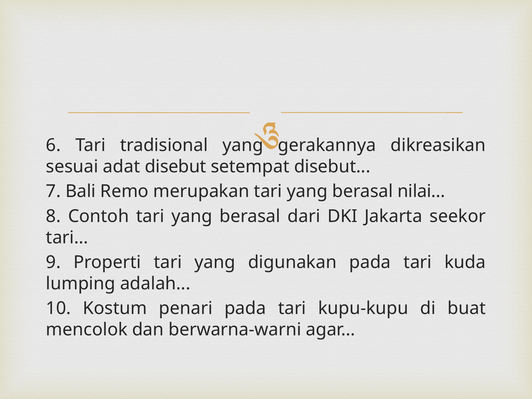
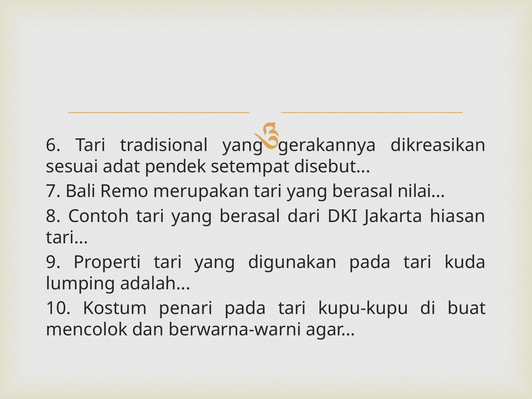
adat disebut: disebut -> pendek (176, 167)
seekor: seekor -> hiasan (458, 216)
